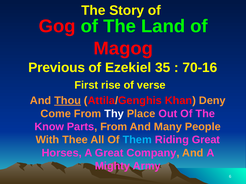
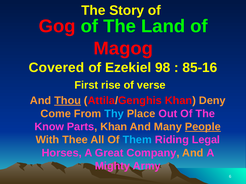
Previous: Previous -> Covered (57, 68)
35: 35 -> 98 (163, 68)
70-16: 70-16 -> 85-16 (200, 68)
Thy colour: white -> light blue (114, 114)
Parts From: From -> Khan (114, 127)
People underline: none -> present (203, 127)
Riding Great: Great -> Legal (206, 140)
